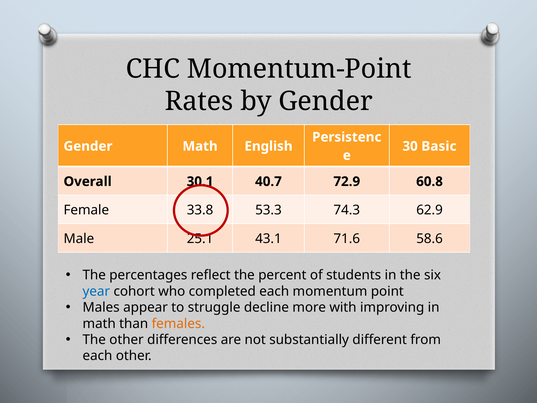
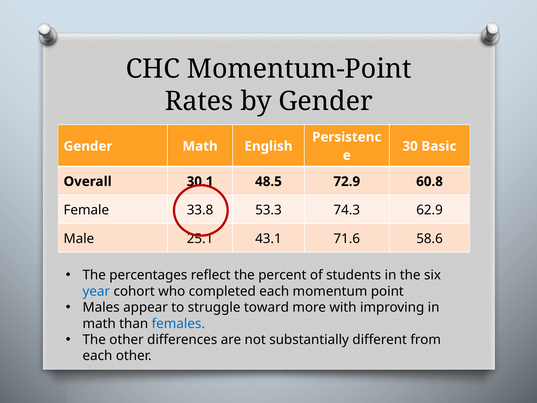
40.7: 40.7 -> 48.5 (268, 181)
decline: decline -> toward (266, 307)
females colour: orange -> blue (178, 323)
